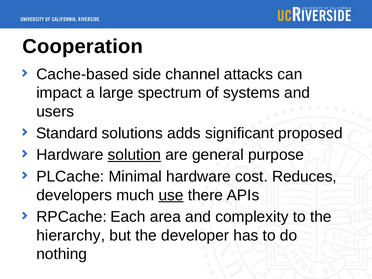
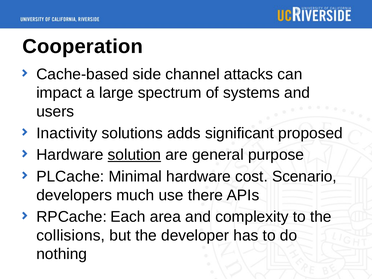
Standard: Standard -> Inactivity (67, 133)
Reduces: Reduces -> Scenario (304, 177)
use underline: present -> none (171, 195)
hierarchy: hierarchy -> collisions (71, 235)
